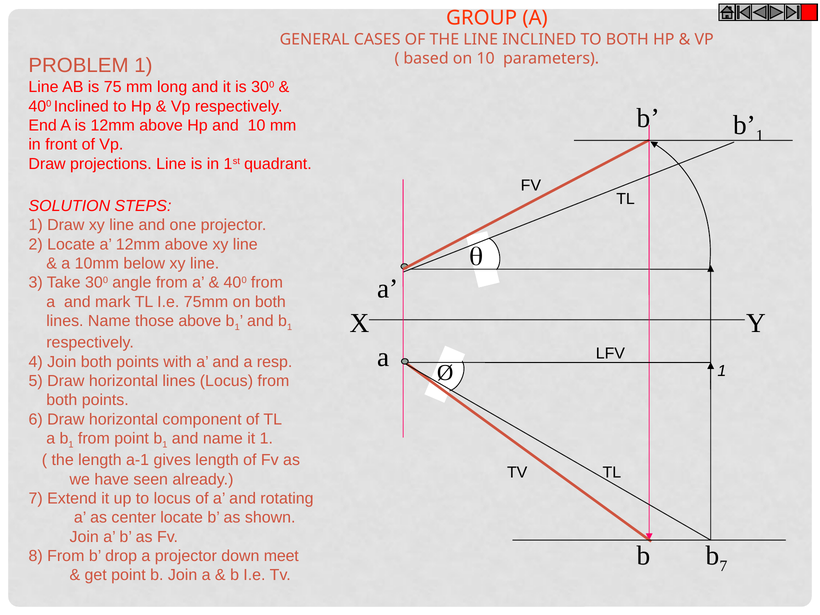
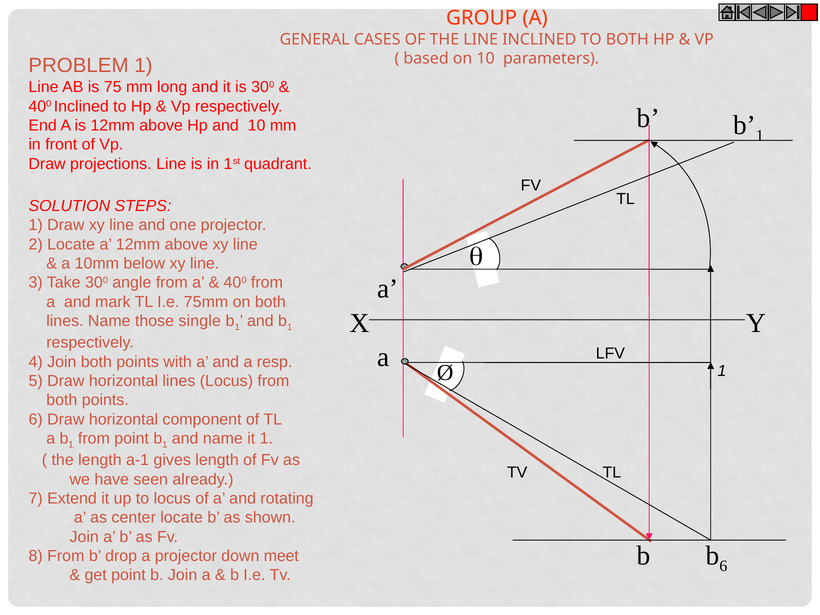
those above: above -> single (200, 321)
b 7: 7 -> 6 (723, 566)
